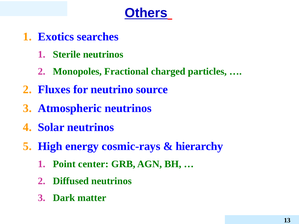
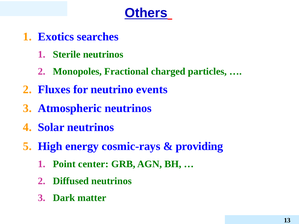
source: source -> events (152, 89)
hierarchy: hierarchy -> providing (199, 146)
